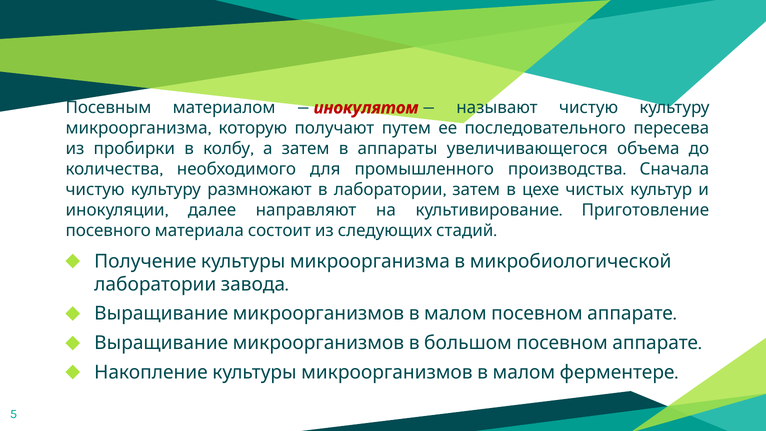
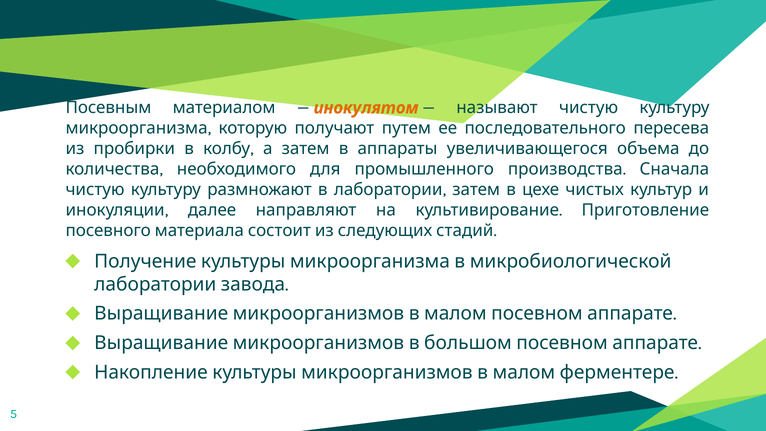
инокулятом colour: red -> orange (366, 108)
